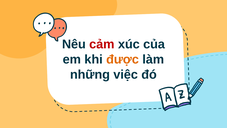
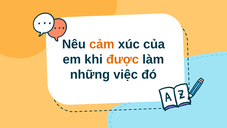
cảm colour: red -> orange (102, 44)
